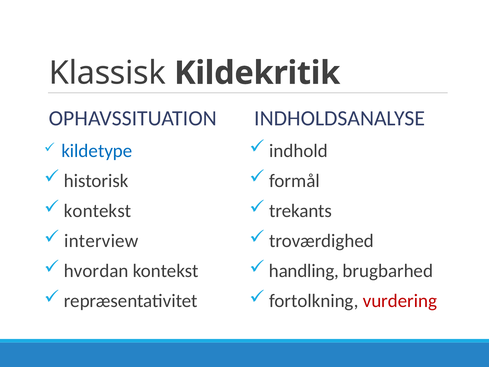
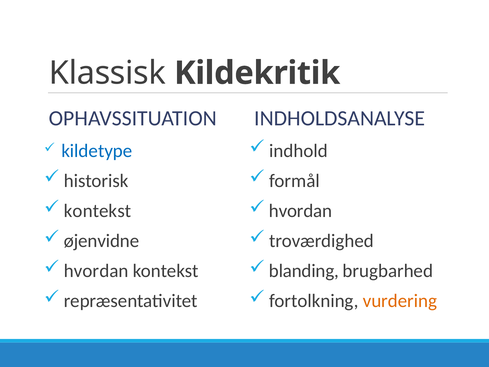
trekants: trekants -> hvordan (301, 211)
interview: interview -> øjenvidne (102, 241)
handling: handling -> blanding (304, 271)
vurdering colour: red -> orange (400, 301)
